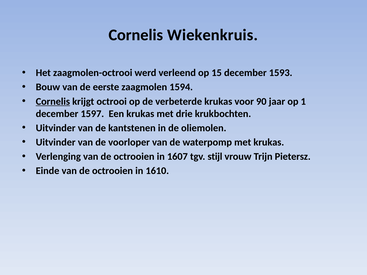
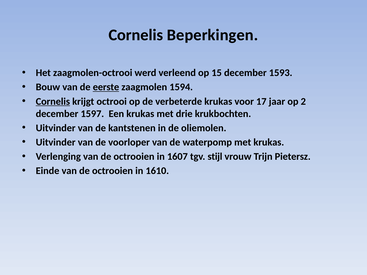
Wiekenkruis: Wiekenkruis -> Beperkingen (213, 35)
eerste underline: none -> present (106, 87)
90: 90 -> 17 (261, 101)
1: 1 -> 2 (303, 101)
